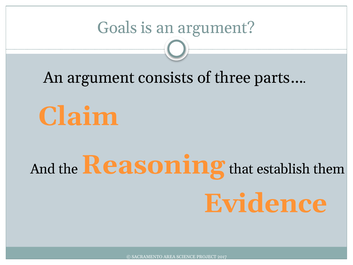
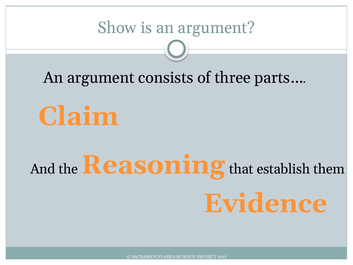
Goals: Goals -> Show (117, 28)
